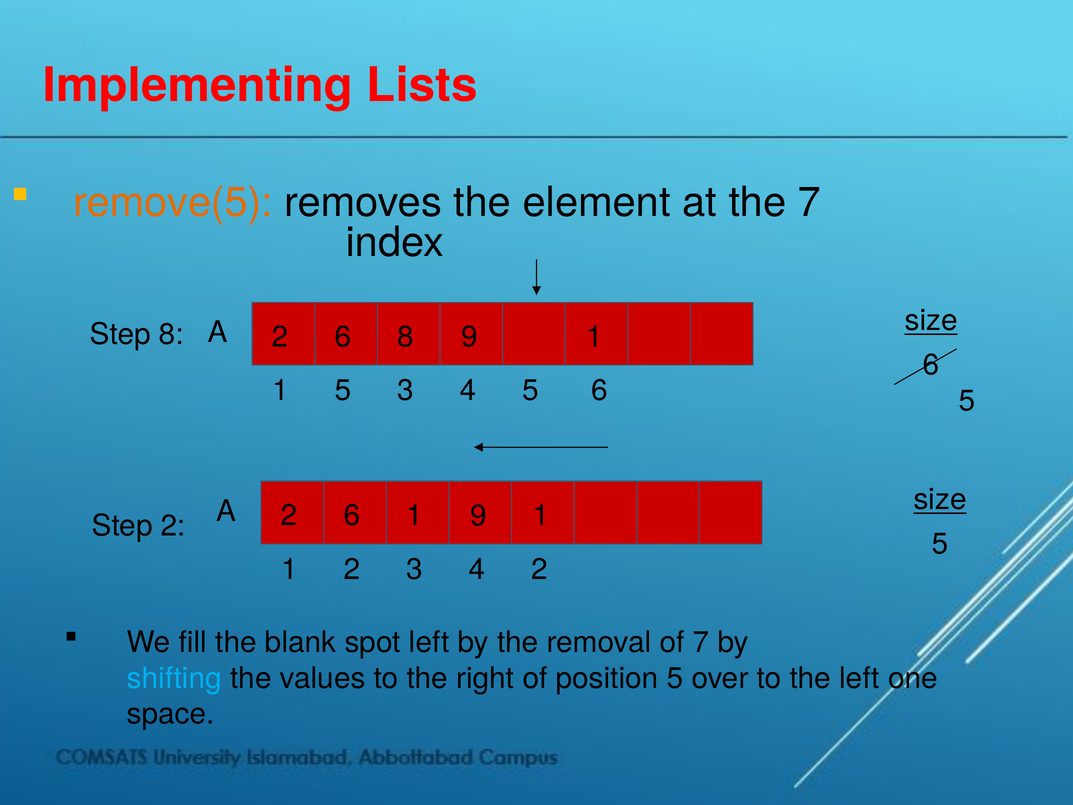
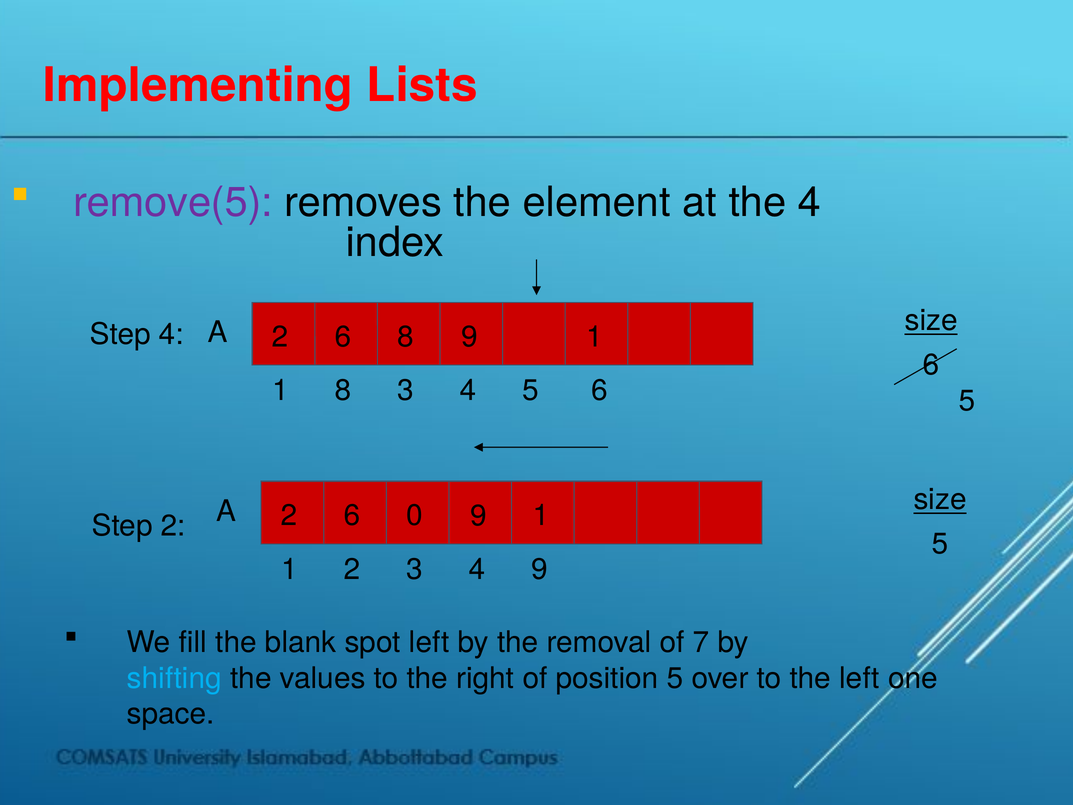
remove(5 colour: orange -> purple (173, 202)
the 7: 7 -> 4 (809, 202)
Step 8: 8 -> 4 (171, 334)
1 5: 5 -> 8 (343, 390)
6 1: 1 -> 0 (414, 515)
4 2: 2 -> 9 (540, 569)
